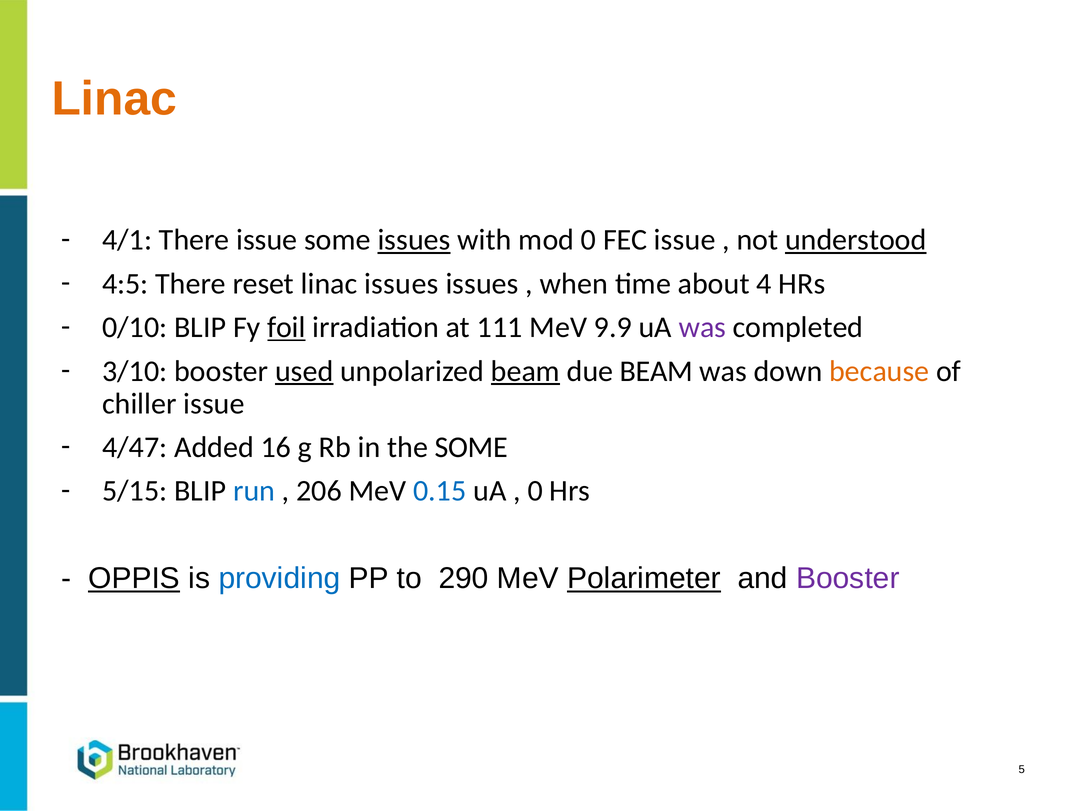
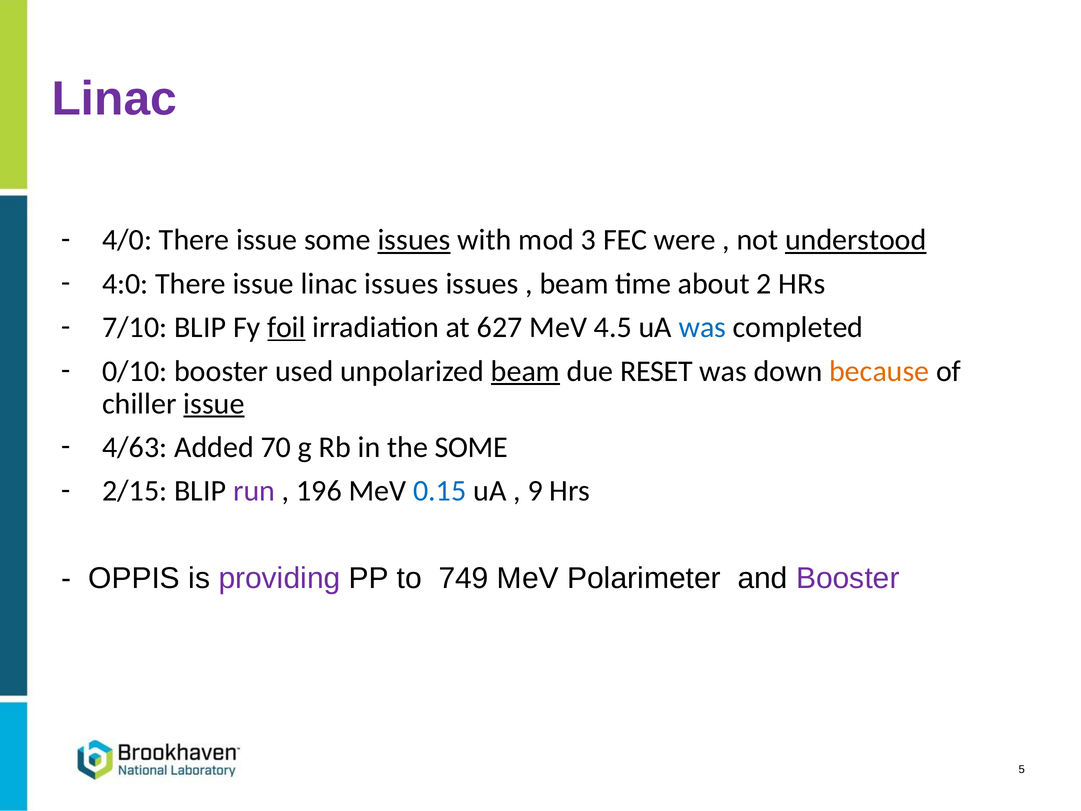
Linac colour: orange -> purple (114, 99)
4/1: 4/1 -> 4/0 (127, 240)
mod 0: 0 -> 3 (588, 240)
FEC issue: issue -> were (685, 240)
4:5: 4:5 -> 4:0 (125, 284)
reset: reset -> issue (263, 284)
when: when -> beam (574, 284)
4: 4 -> 2 (764, 284)
0/10: 0/10 -> 7/10 (135, 327)
111: 111 -> 627 (500, 327)
9.9: 9.9 -> 4.5 (613, 327)
was colour: purple -> blue (702, 327)
3/10: 3/10 -> 0/10 (135, 371)
used underline: present -> none (304, 371)
due BEAM: BEAM -> RESET (657, 371)
issue underline: none -> present (214, 403)
4/47: 4/47 -> 4/63 (135, 447)
16: 16 -> 70 (276, 447)
5/15: 5/15 -> 2/15 (135, 491)
run colour: blue -> purple (254, 491)
206: 206 -> 196 (319, 491)
0: 0 -> 9 (535, 491)
OPPIS underline: present -> none (134, 578)
providing colour: blue -> purple (280, 578)
290: 290 -> 749 (464, 578)
Polarimeter underline: present -> none (644, 578)
